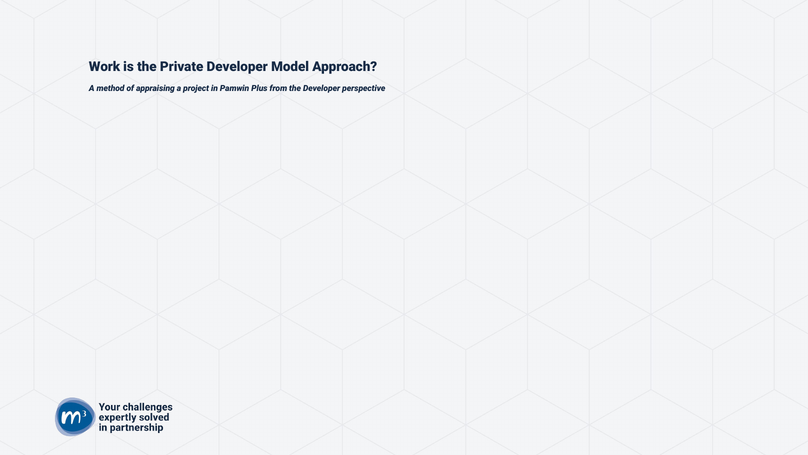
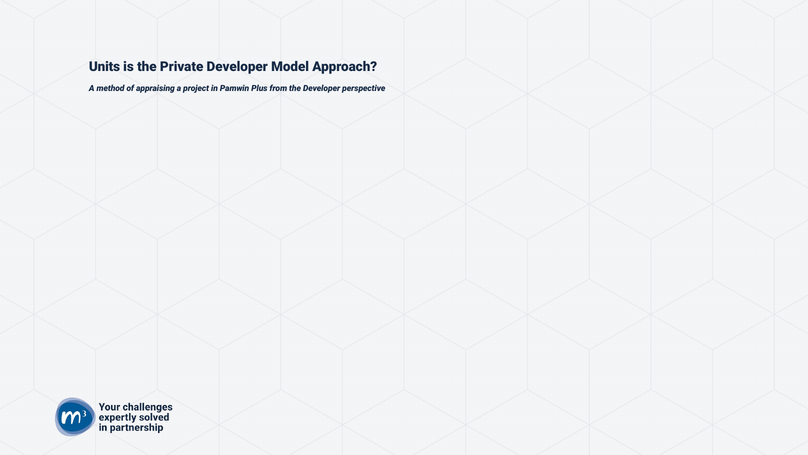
Work: Work -> Units (105, 67)
